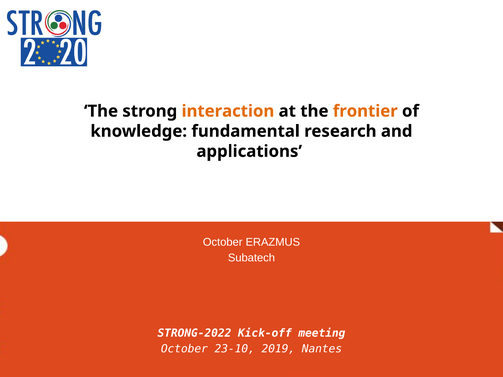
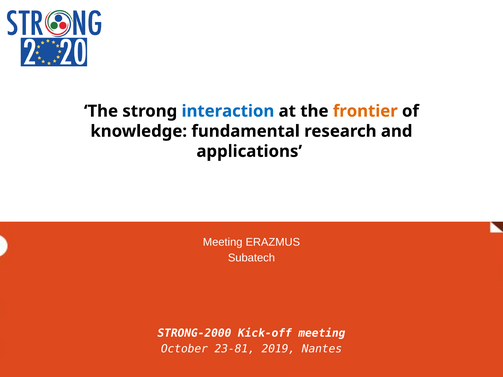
interaction colour: orange -> blue (228, 111)
October: October -> Meeting (223, 242)
STRONG-2022: STRONG-2022 -> STRONG-2000 (194, 333)
23-10: 23-10 -> 23-81 (235, 349)
